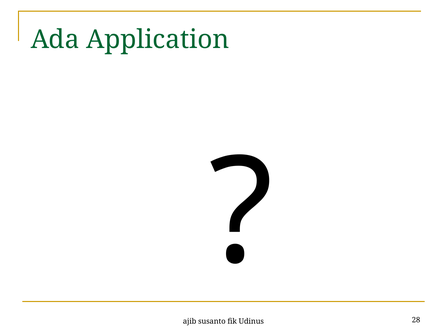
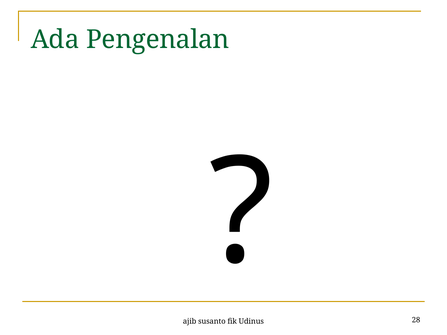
Application: Application -> Pengenalan (158, 39)
